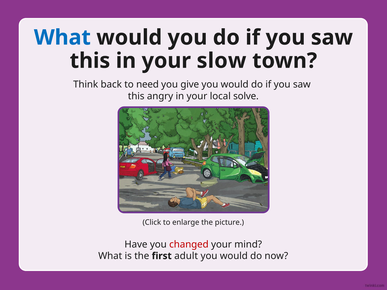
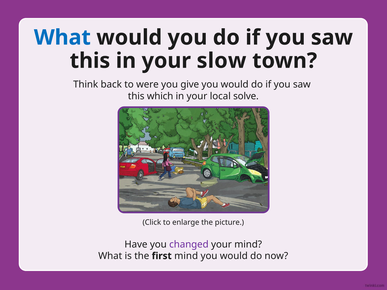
need: need -> were (147, 85)
angry: angry -> which (160, 96)
changed colour: red -> purple (189, 245)
first adult: adult -> mind (186, 256)
